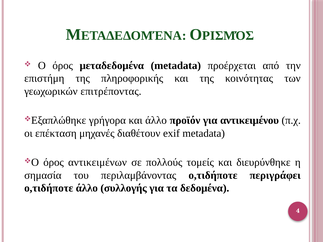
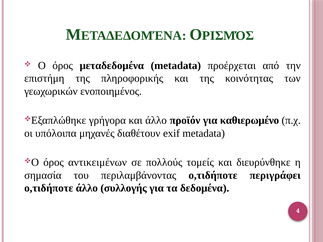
επιτρέποντας: επιτρέποντας -> ενοποιημένος (111, 91)
αντικειμένου: αντικειμένου -> καθιερωμένο (250, 120)
επέκταση: επέκταση -> υπόλοιπα (56, 133)
